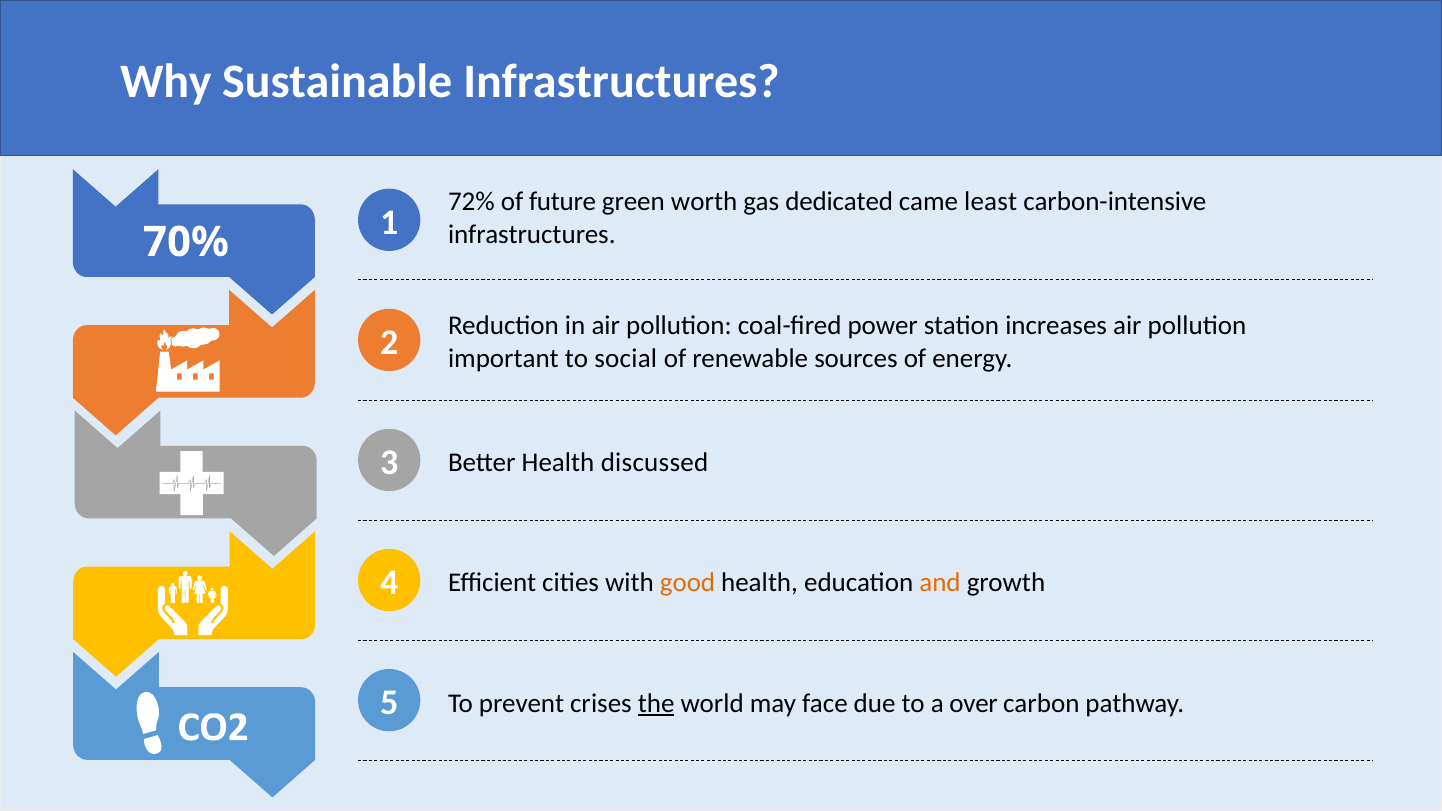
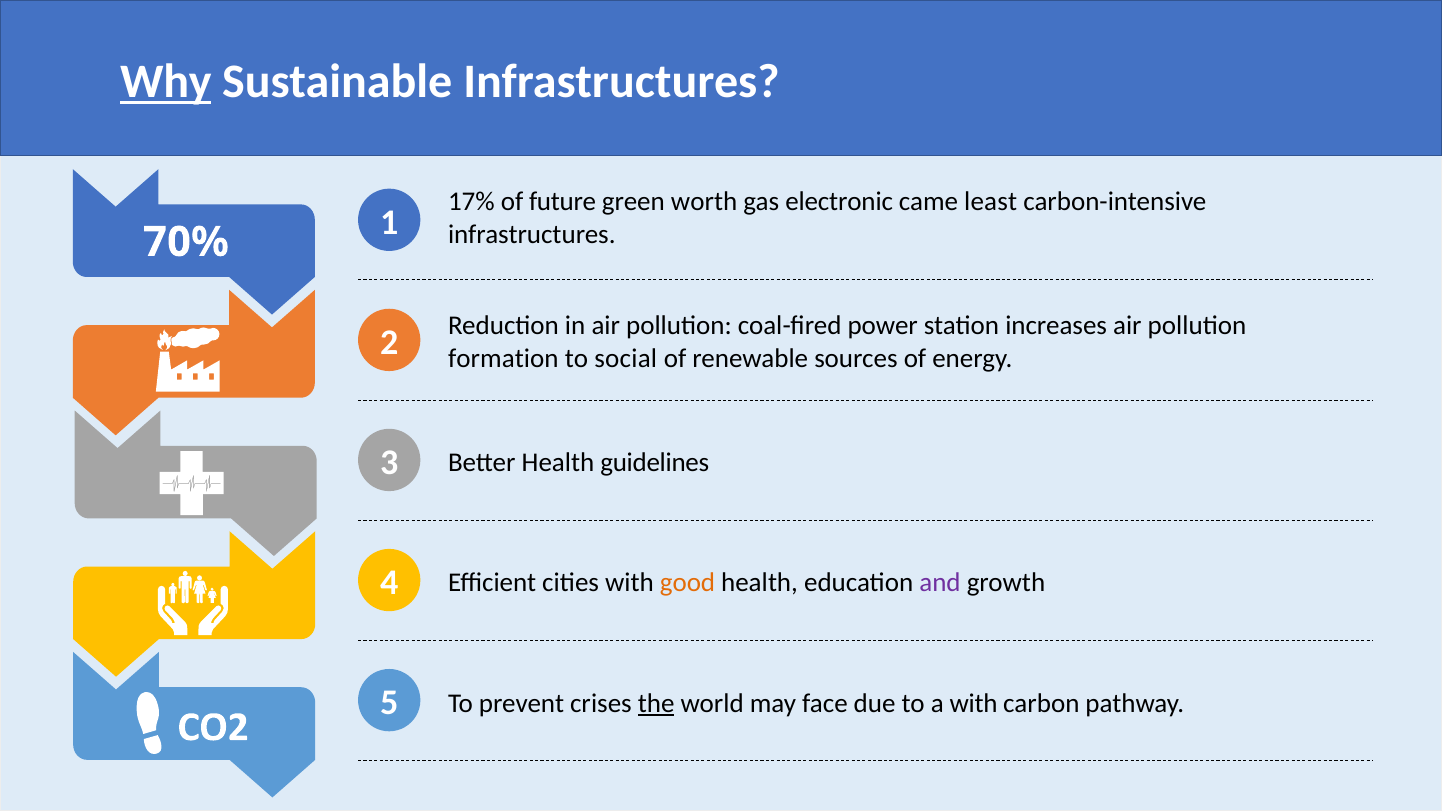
Why underline: none -> present (166, 82)
72%: 72% -> 17% (471, 202)
dedicated: dedicated -> electronic (839, 202)
important: important -> formation (503, 358)
discussed: discussed -> guidelines (655, 463)
and colour: orange -> purple (940, 583)
a over: over -> with (974, 704)
